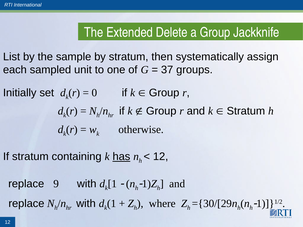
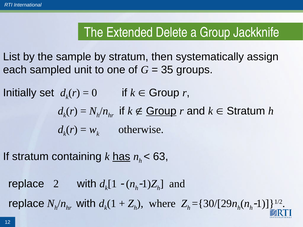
37: 37 -> 35 (167, 70)
Group underline: none -> present (161, 111)
12: 12 -> 63 (161, 157)
9: 9 -> 2 (56, 184)
